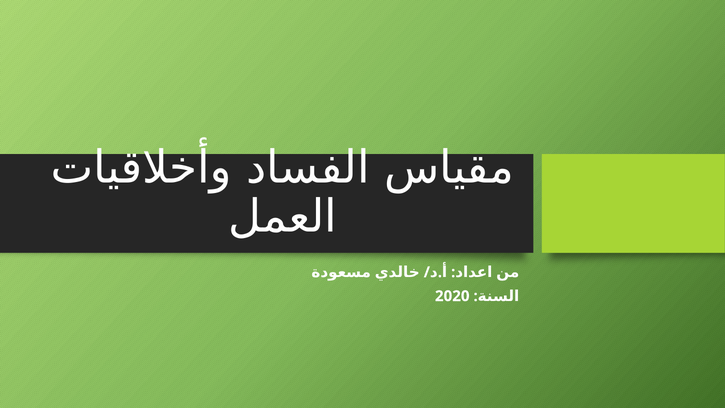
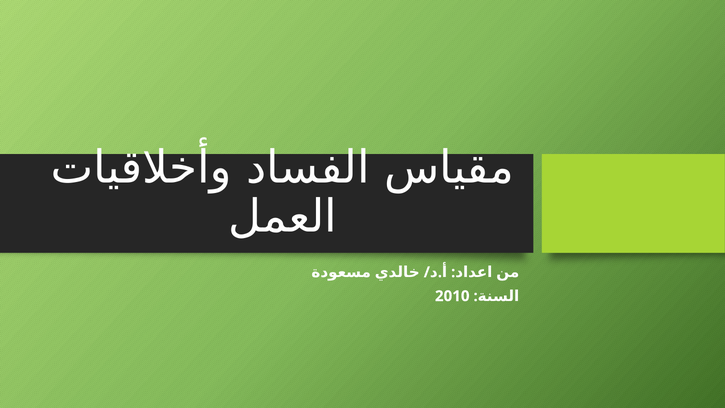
2020: 2020 -> 2010 (452, 296)
